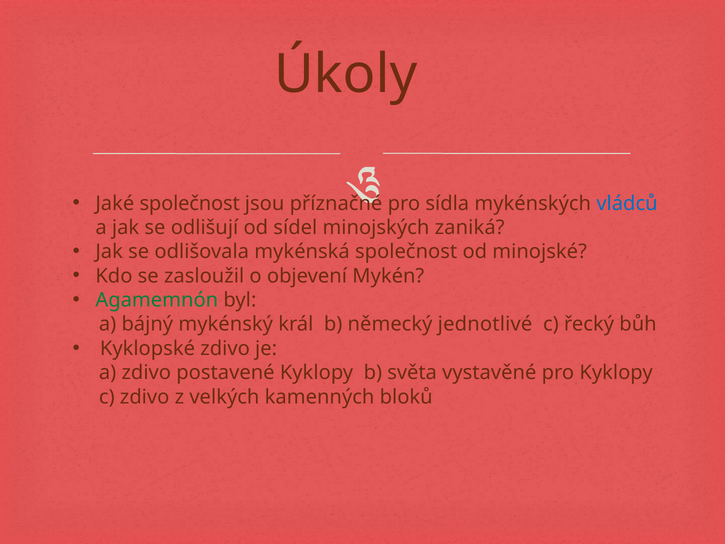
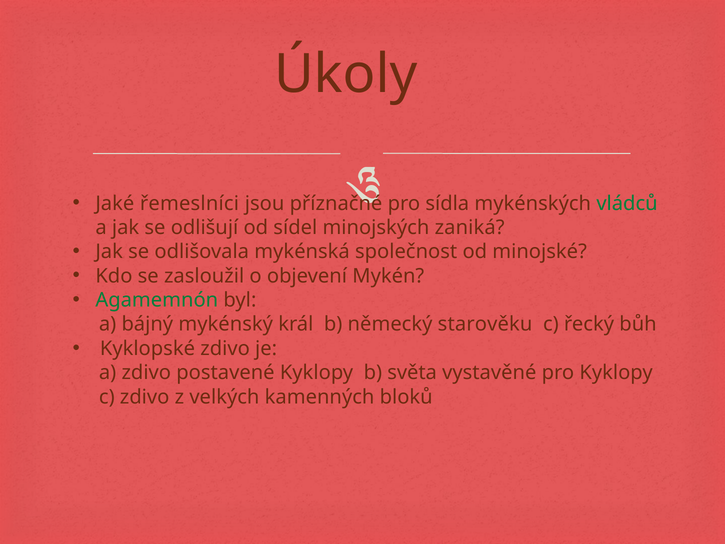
Jaké společnost: společnost -> řemeslníci (189, 203)
vládců colour: blue -> green (627, 203)
jednotlivé: jednotlivé -> starověku (485, 324)
